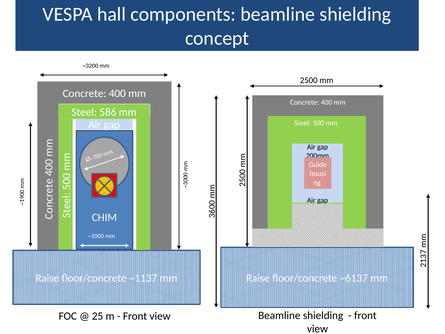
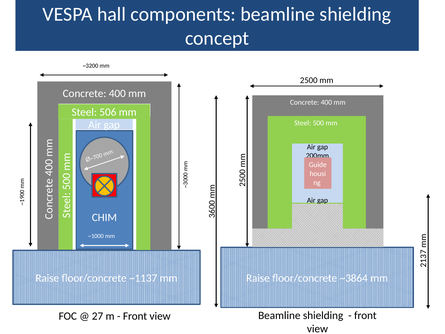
586: 586 -> 506 (108, 112)
~6137: ~6137 -> ~3864 (354, 278)
25: 25 -> 27 (98, 316)
